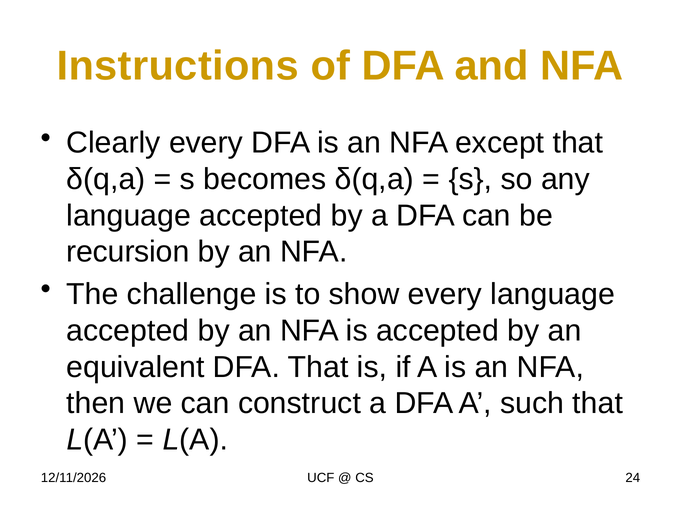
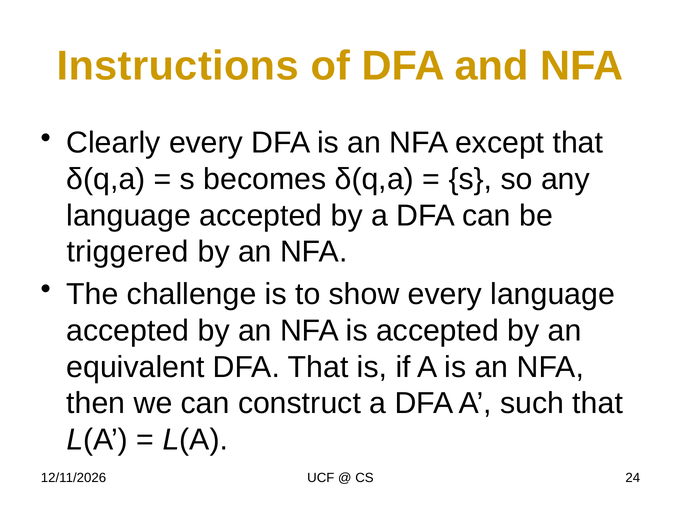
recursion: recursion -> triggered (128, 252)
